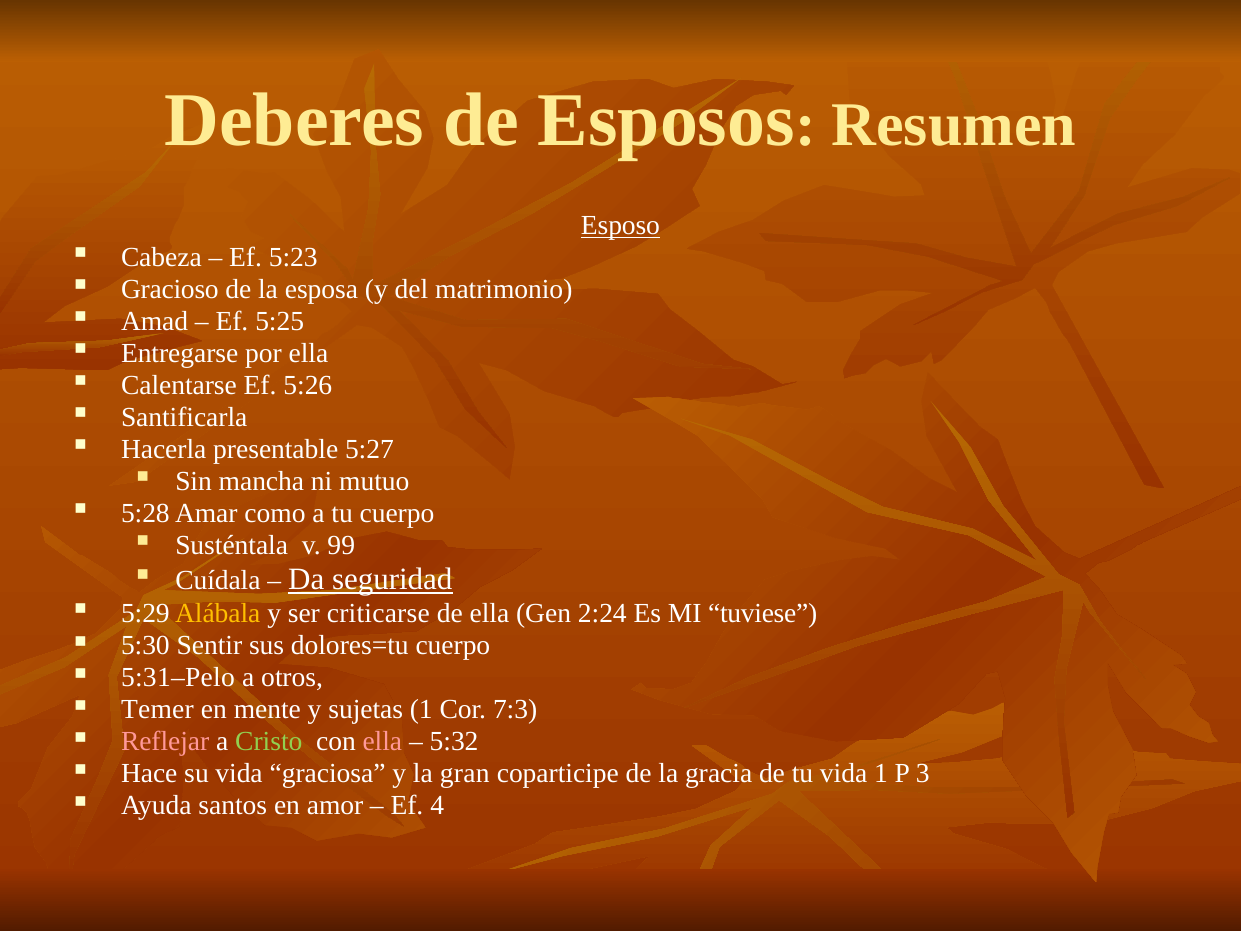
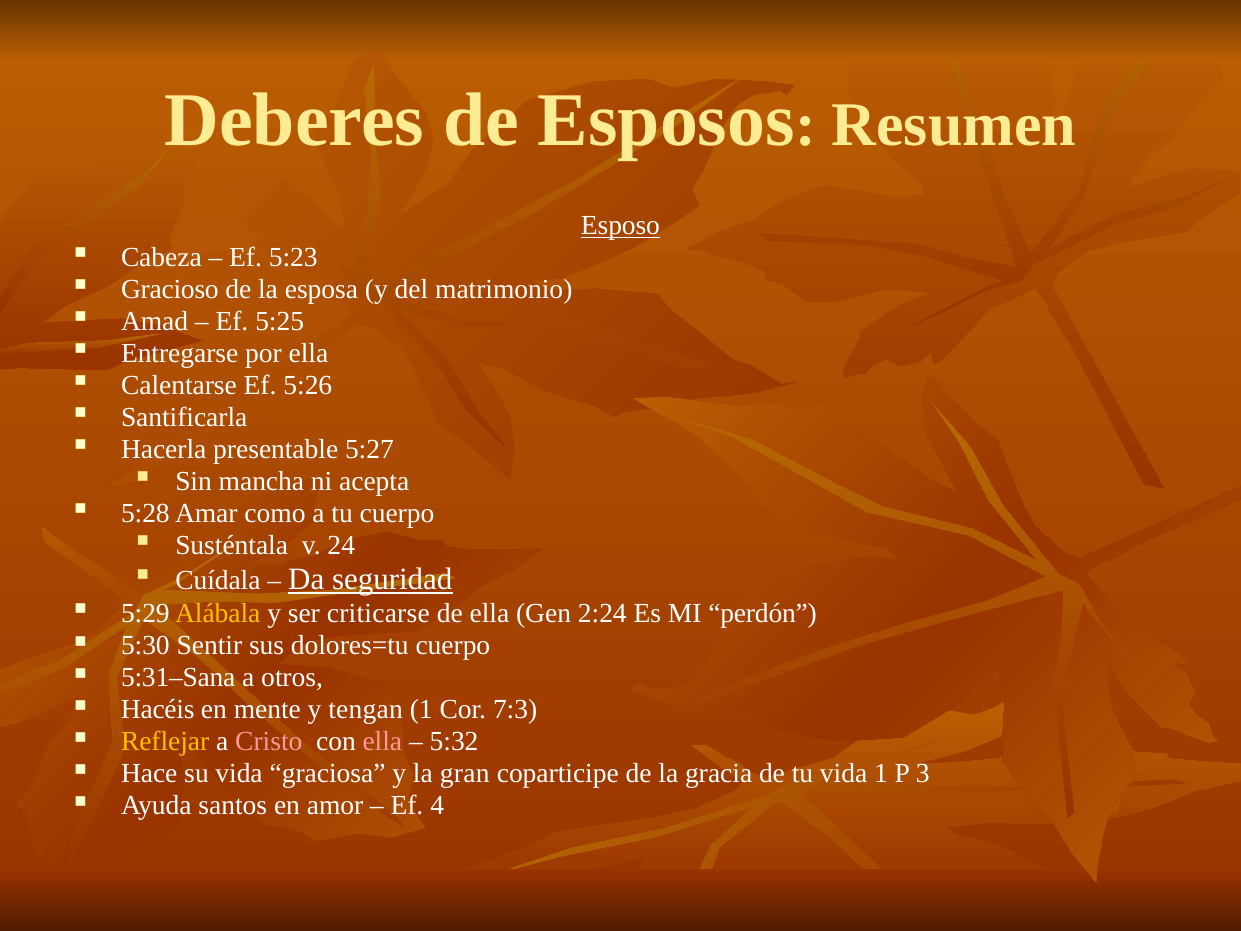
mutuo: mutuo -> acepta (374, 481)
99: 99 -> 24 (341, 545)
tuviese: tuviese -> perdón (763, 613)
5:31–Pelo: 5:31–Pelo -> 5:31–Sana (178, 677)
Temer: Temer -> Hacéis (158, 709)
sujetas: sujetas -> tengan (366, 709)
Reflejar colour: pink -> yellow (165, 741)
Cristo colour: light green -> pink (269, 741)
